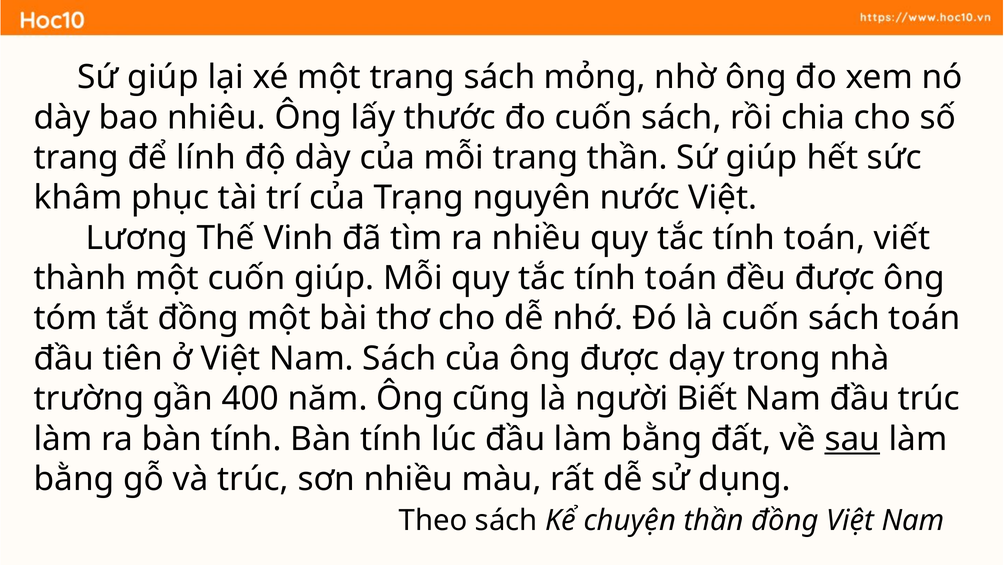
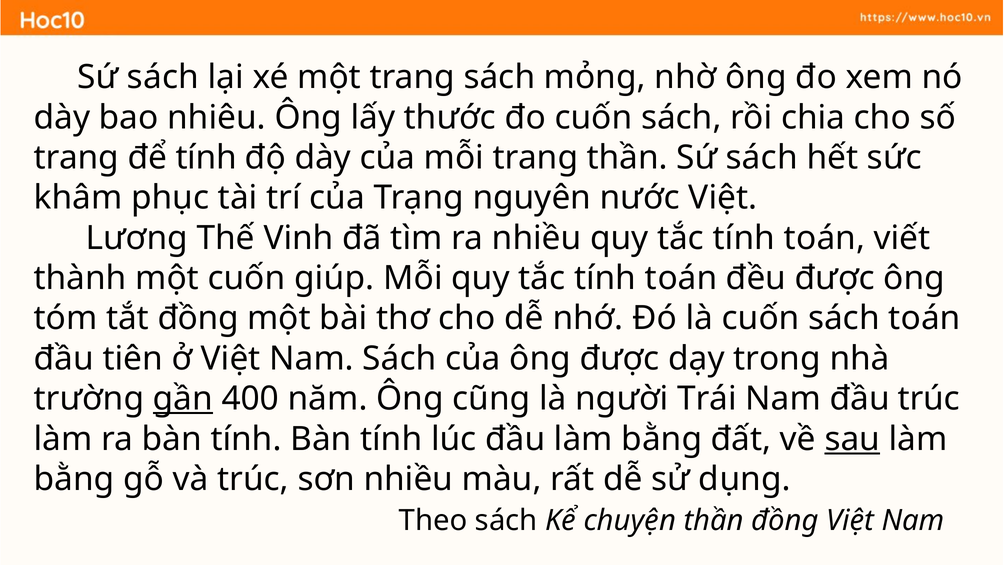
giúp: giúp -> sách (163, 77)
để lính: lính -> tính (206, 158)
giúp: giúp -> sách (762, 158)
gần underline: none -> present (183, 399)
Biết: Biết -> Trái (707, 399)
